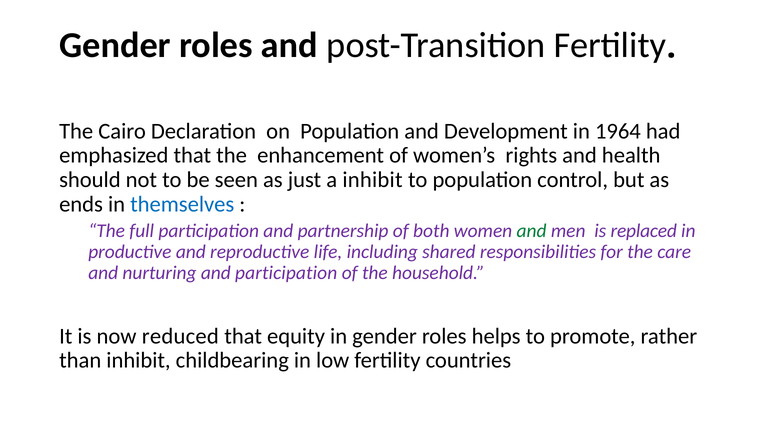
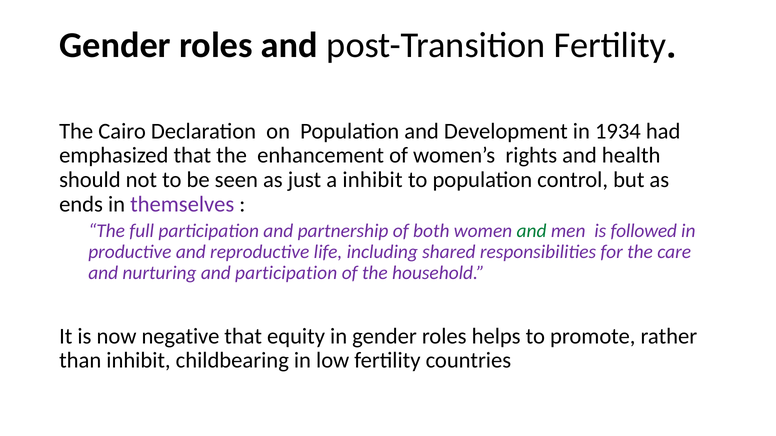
1964: 1964 -> 1934 (618, 131)
themselves colour: blue -> purple (182, 205)
replaced: replaced -> followed (644, 231)
reduced: reduced -> negative (180, 336)
